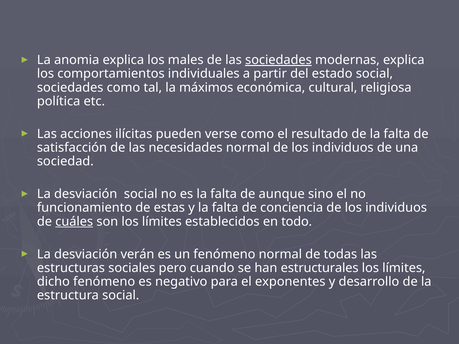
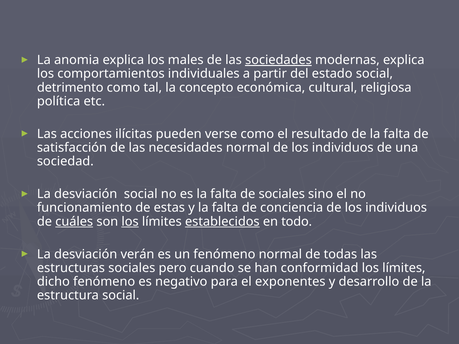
sociedades: sociedades -> detrimento (70, 88)
máximos: máximos -> concepto (206, 88)
de aunque: aunque -> sociales (282, 194)
los underline: none -> present (130, 222)
establecidos underline: none -> present (222, 222)
estructurales: estructurales -> conformidad (320, 268)
